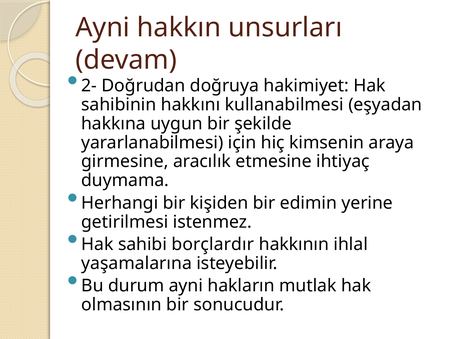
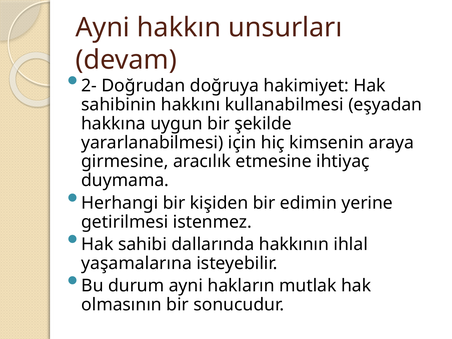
borçlardır: borçlardır -> dallarında (213, 244)
